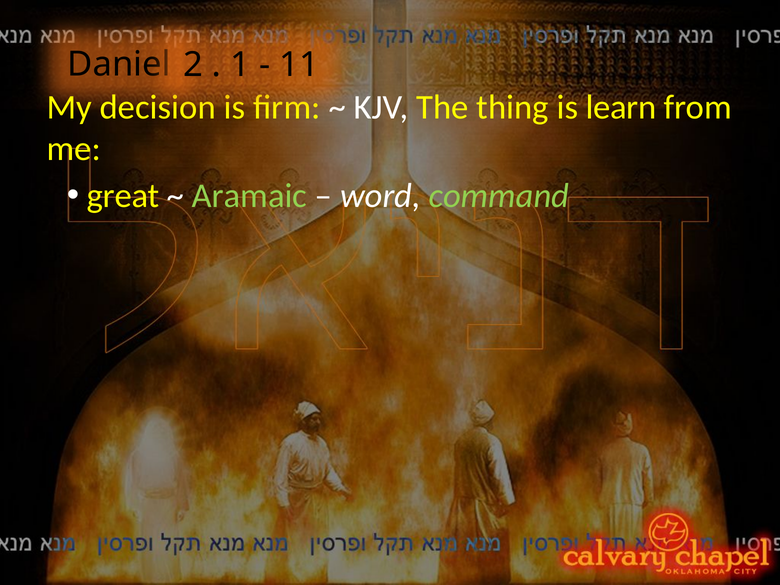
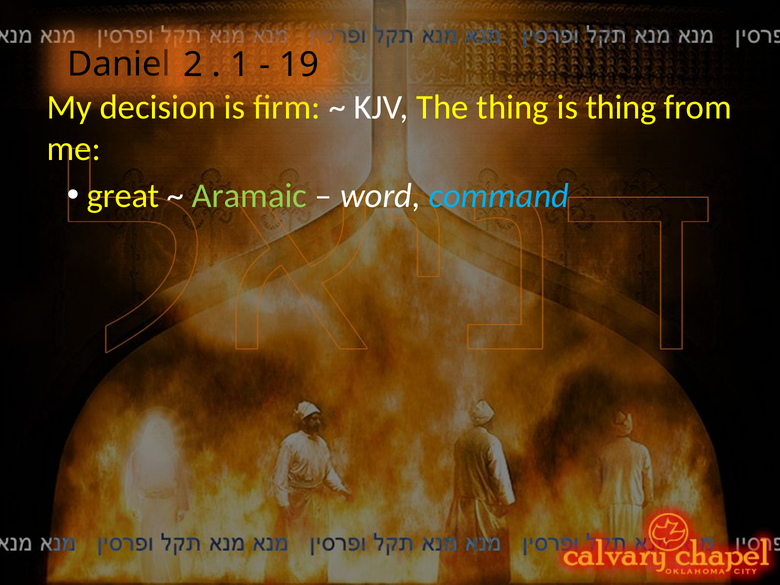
11: 11 -> 19 (299, 65)
is learn: learn -> thing (621, 107)
command colour: light green -> light blue (499, 196)
